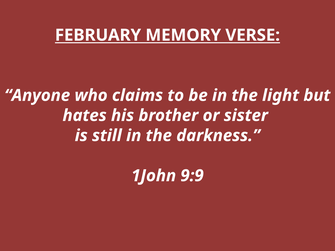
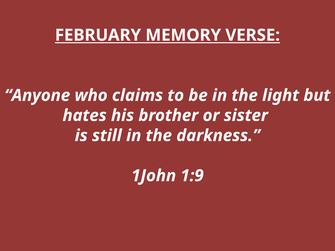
9:9: 9:9 -> 1:9 (192, 176)
